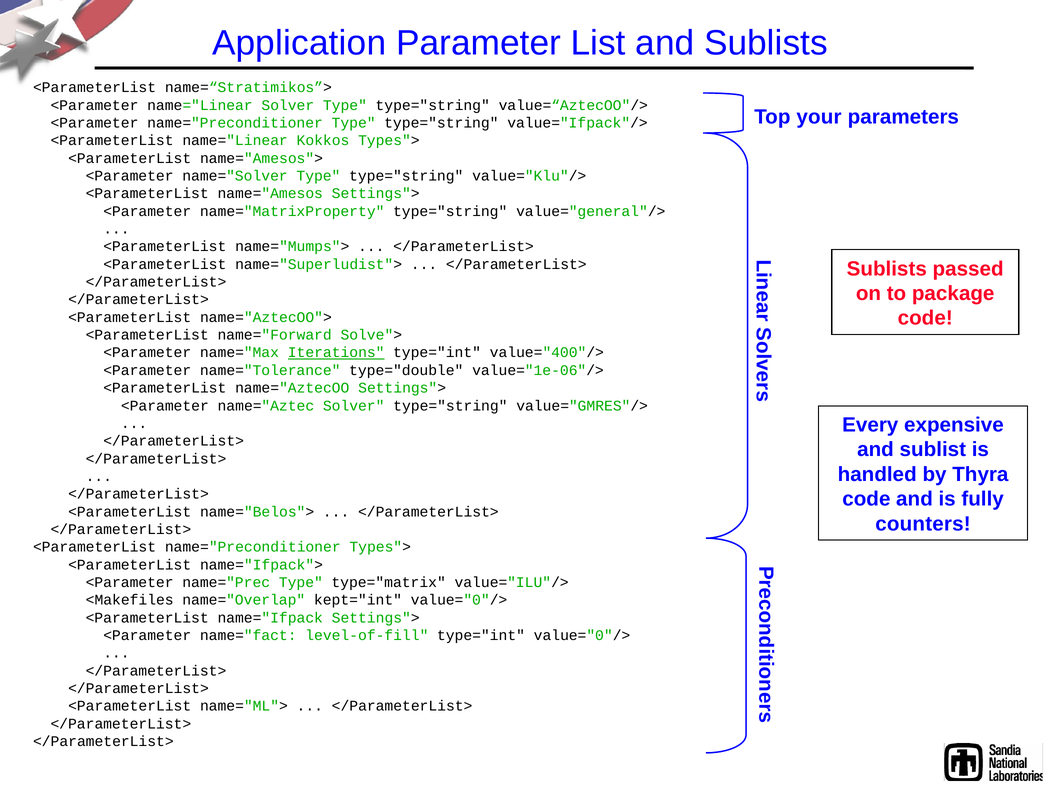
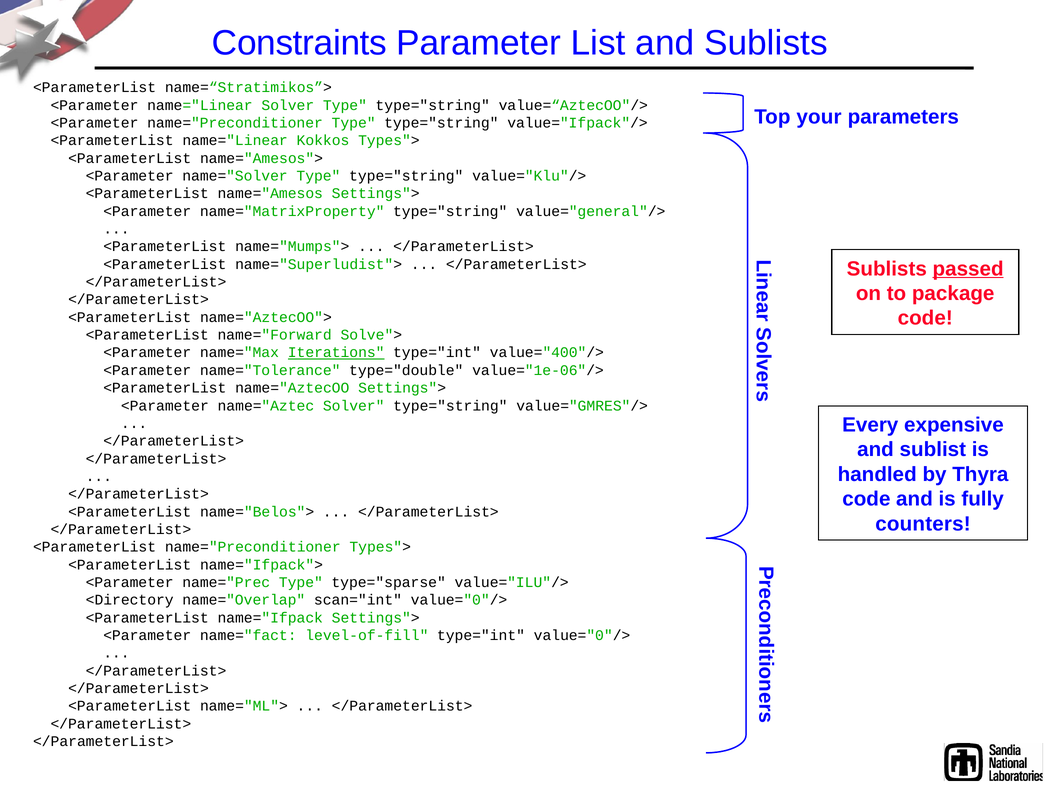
Application: Application -> Constraints (299, 43)
passed underline: none -> present (968, 269)
type="matrix: type="matrix -> type="sparse (389, 583)
<Makefiles: <Makefiles -> <Directory (130, 600)
kept="int: kept="int -> scan="int (358, 600)
